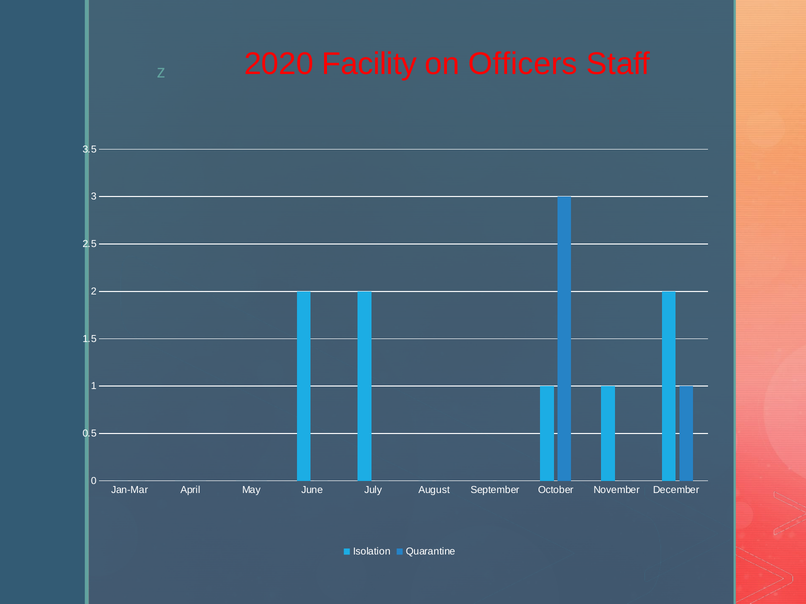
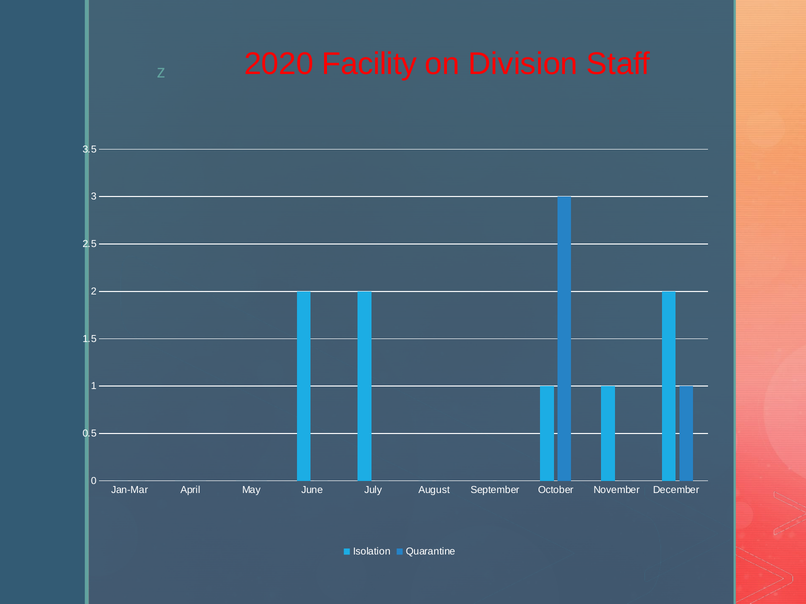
Officers: Officers -> Division (523, 64)
